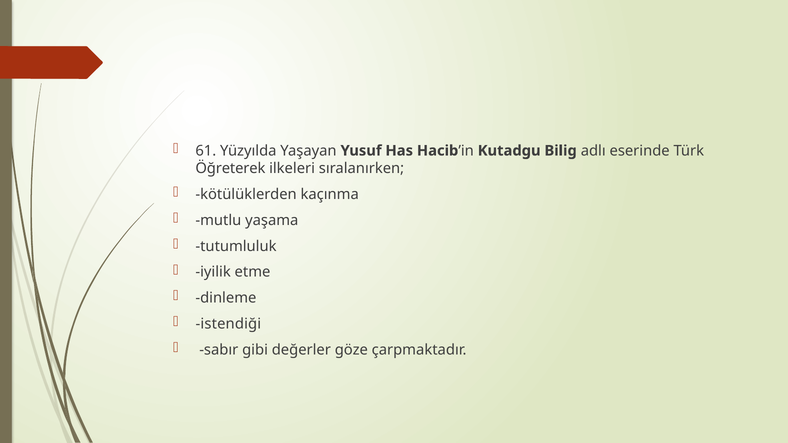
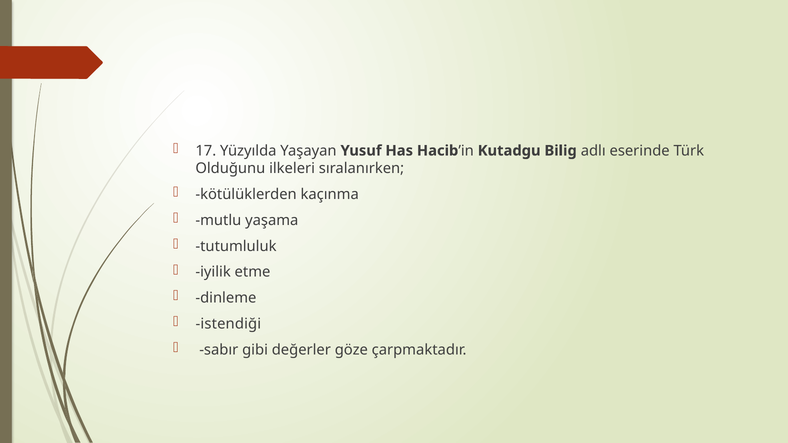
61: 61 -> 17 (206, 151)
Öğreterek: Öğreterek -> Olduğunu (230, 168)
